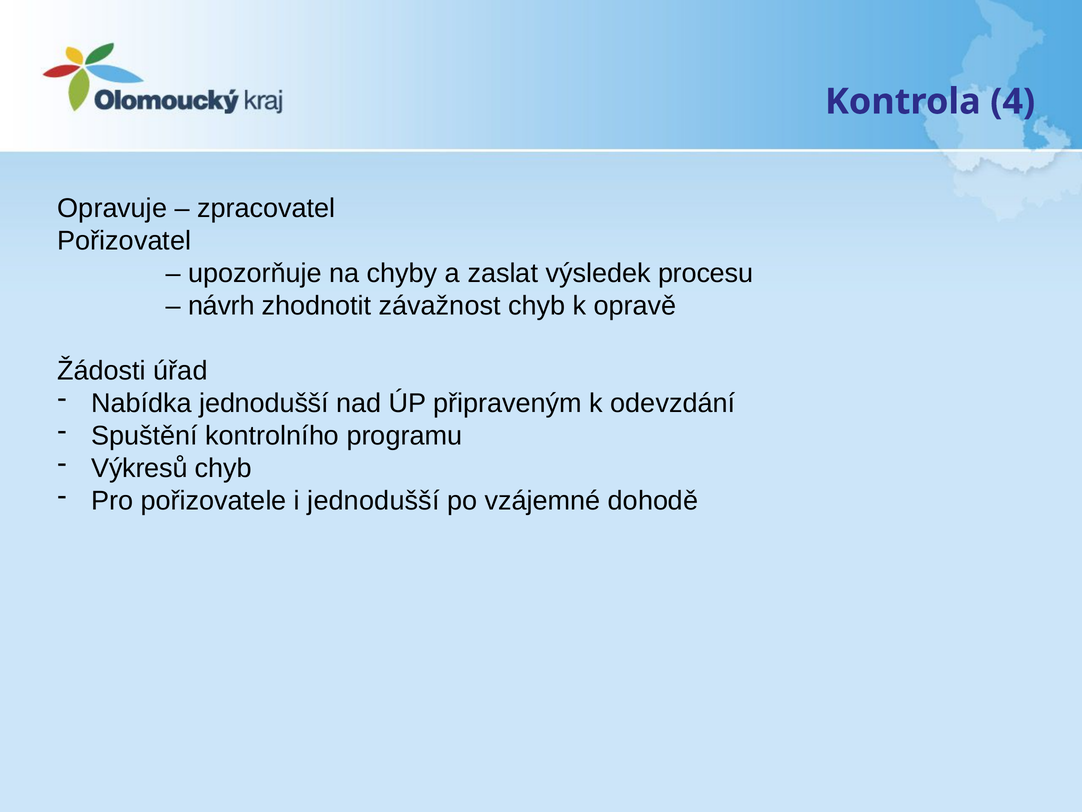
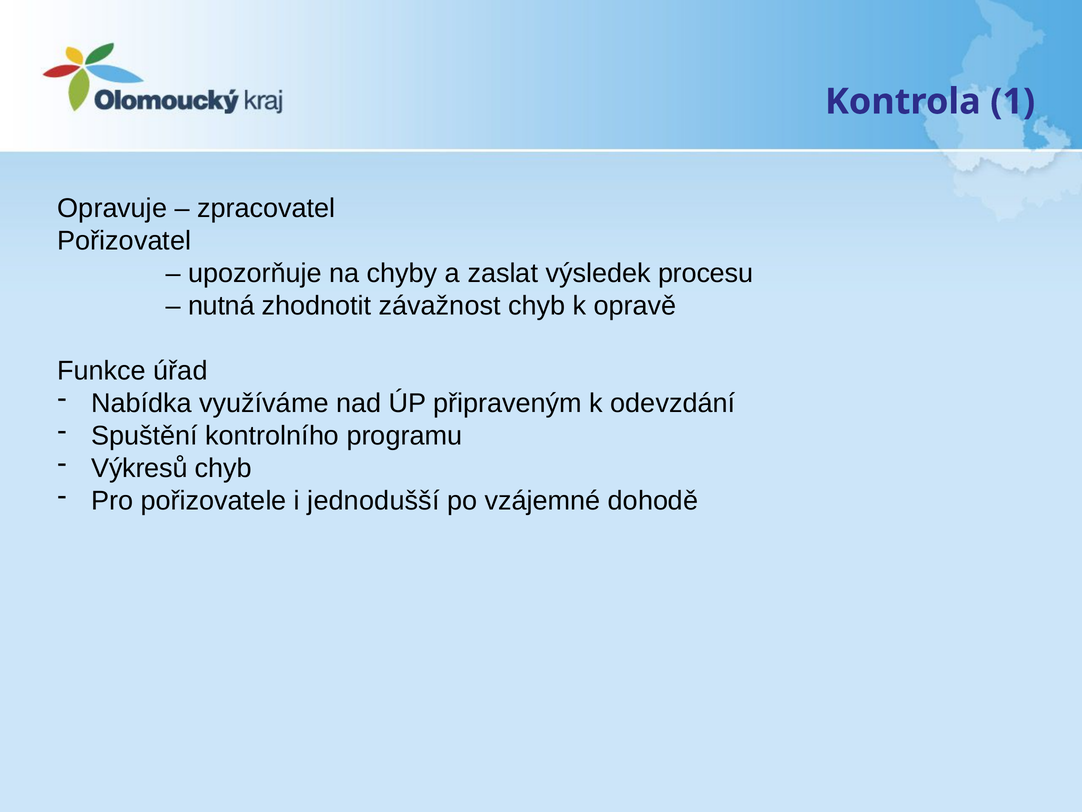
4: 4 -> 1 (1013, 102)
návrh: návrh -> nutná (221, 306)
Žádosti: Žádosti -> Funkce (102, 371)
Nabídka jednodušší: jednodušší -> využíváme (264, 403)
